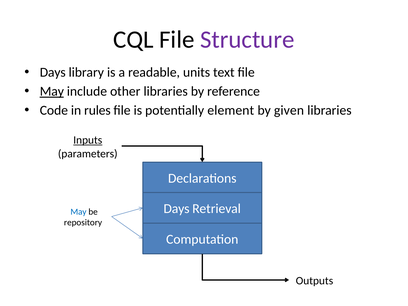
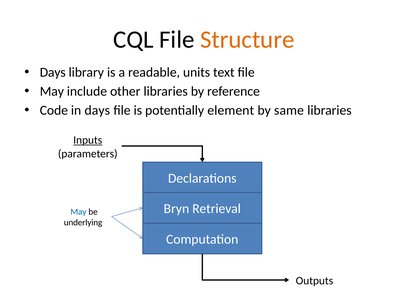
Structure colour: purple -> orange (247, 39)
May underline: present -> none (52, 91)
in rules: rules -> days (97, 110)
given: given -> same (289, 110)
Days: Days -> Bryn (176, 209)
repository: repository -> underlying (83, 223)
